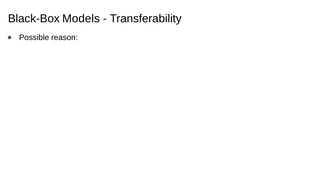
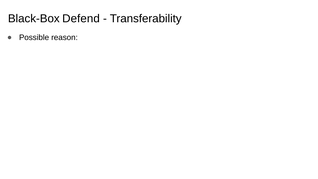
Models: Models -> Defend (81, 19)
